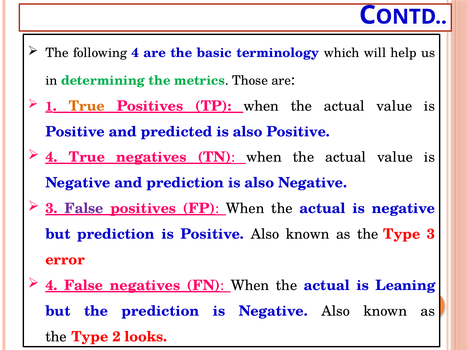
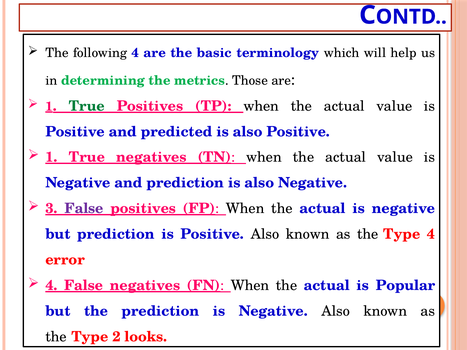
True colour: orange -> green (87, 106)
4: 4 -> 1 (52, 157)
Type 3: 3 -> 4 (431, 234)
Leaning: Leaning -> Popular (405, 286)
